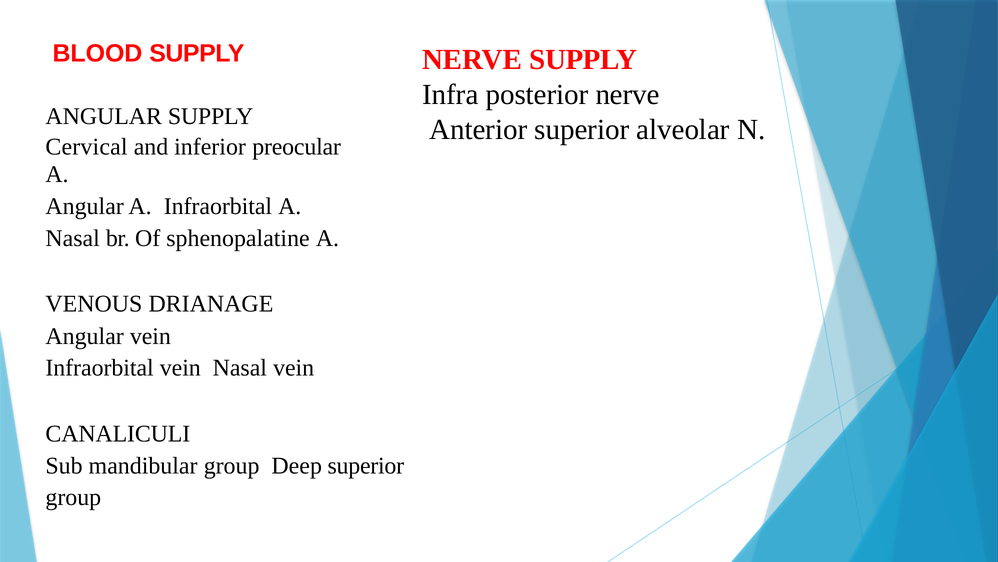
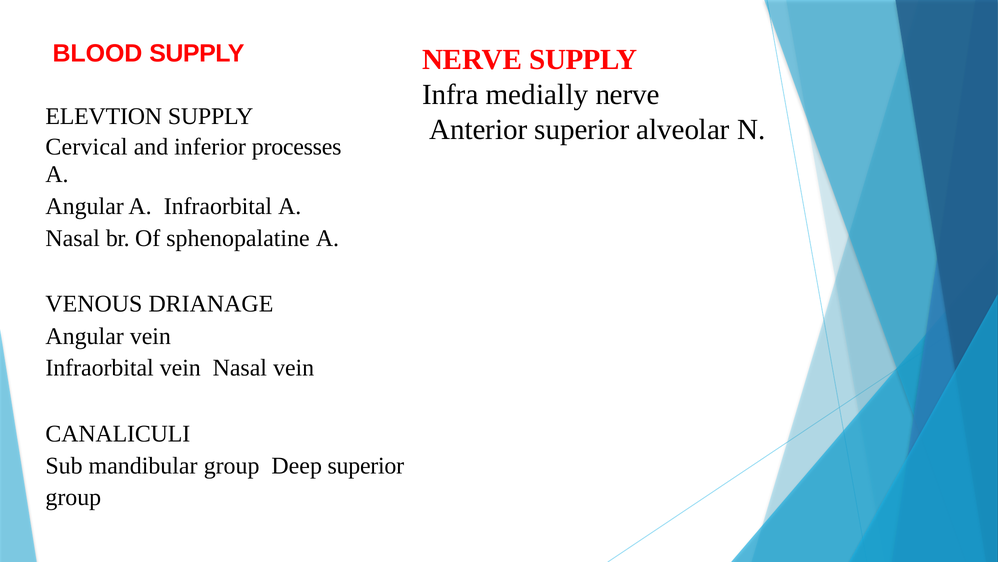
posterior: posterior -> medially (537, 94)
ANGULAR: ANGULAR -> ELEVTION (104, 116)
preocular: preocular -> processes (297, 147)
